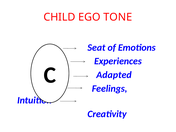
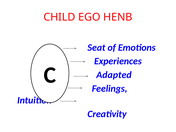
TONE: TONE -> HENB (118, 17)
